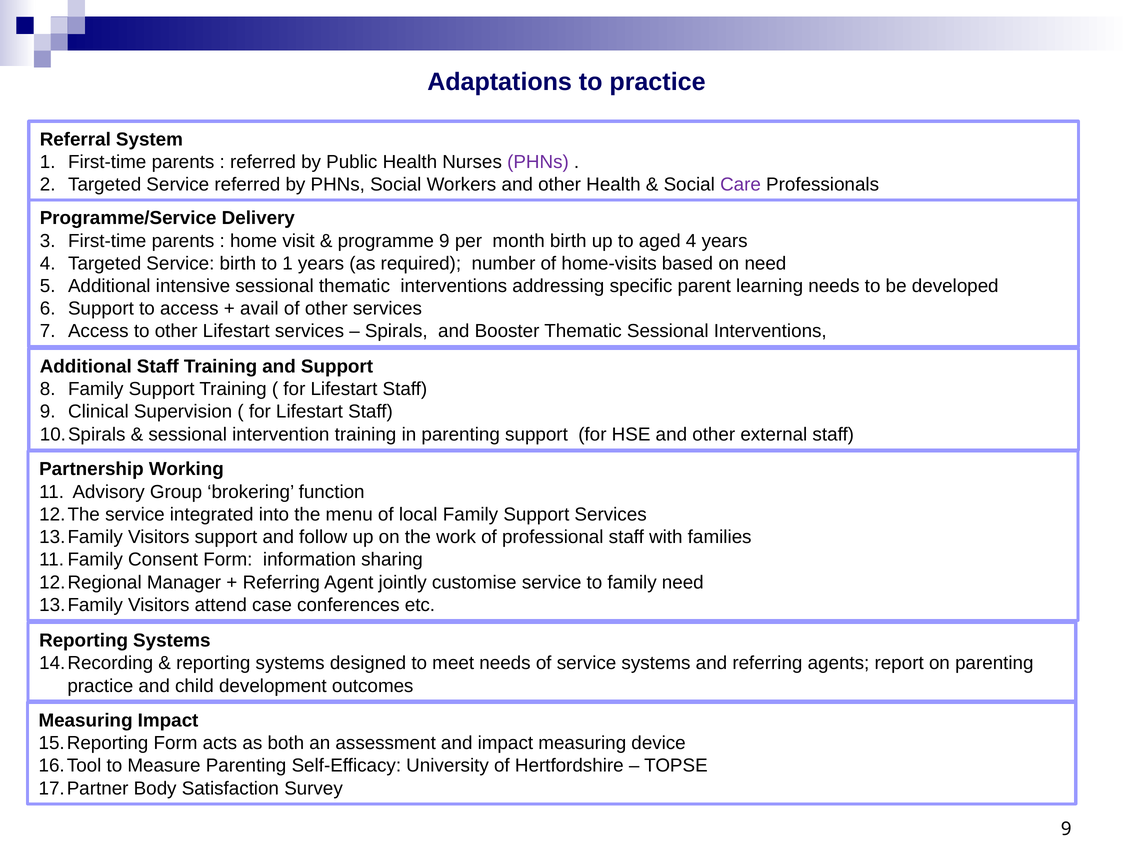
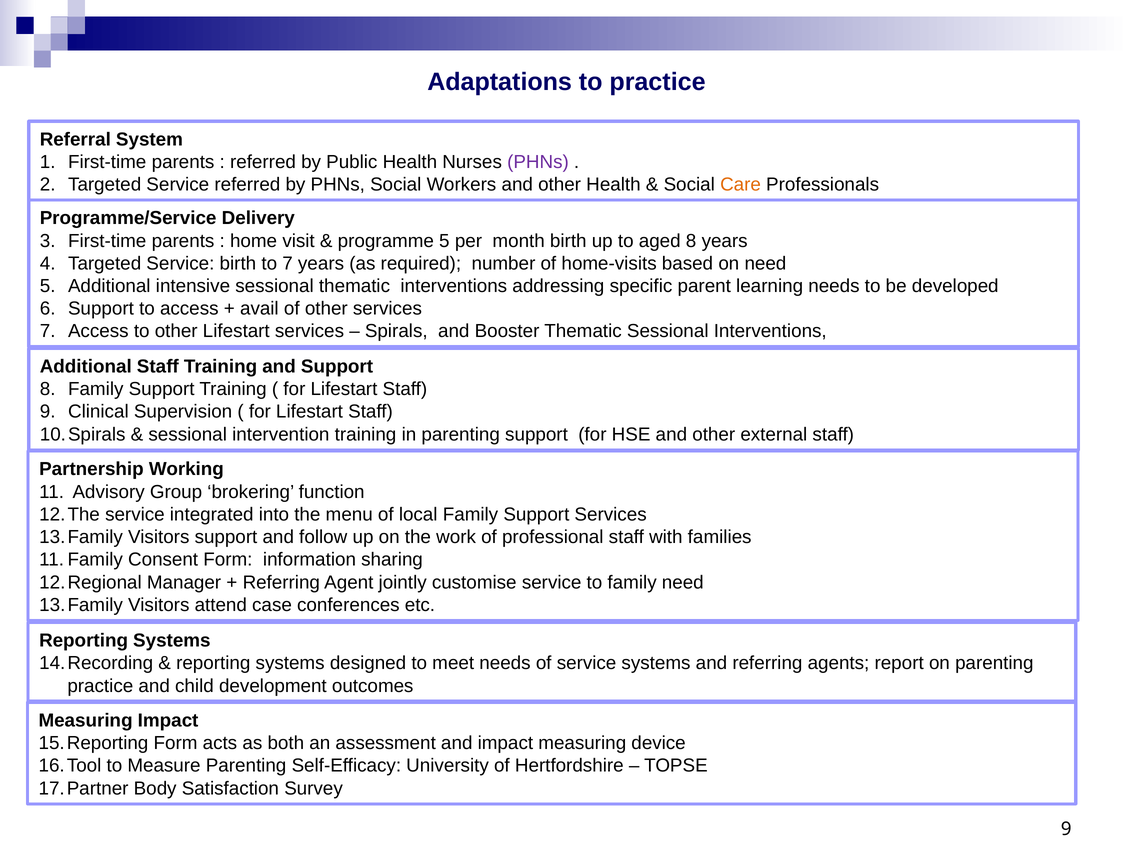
Care colour: purple -> orange (741, 185)
programme 9: 9 -> 5 (444, 241)
aged 4: 4 -> 8 (691, 241)
to 1: 1 -> 7 (288, 263)
